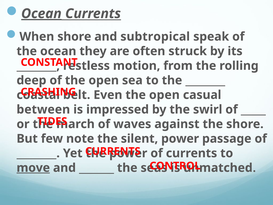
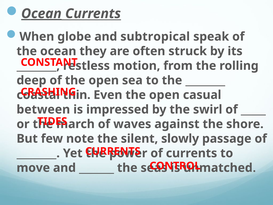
When shore: shore -> globe (74, 37)
belt: belt -> thin (77, 95)
silent power: power -> slowly (180, 138)
move underline: present -> none (33, 168)
